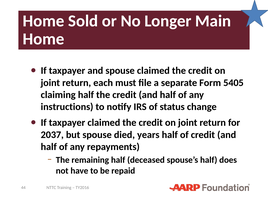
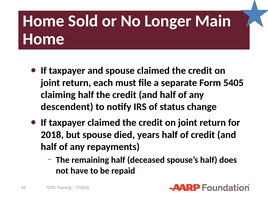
instructions: instructions -> descendent (67, 107)
2037: 2037 -> 2018 (52, 135)
